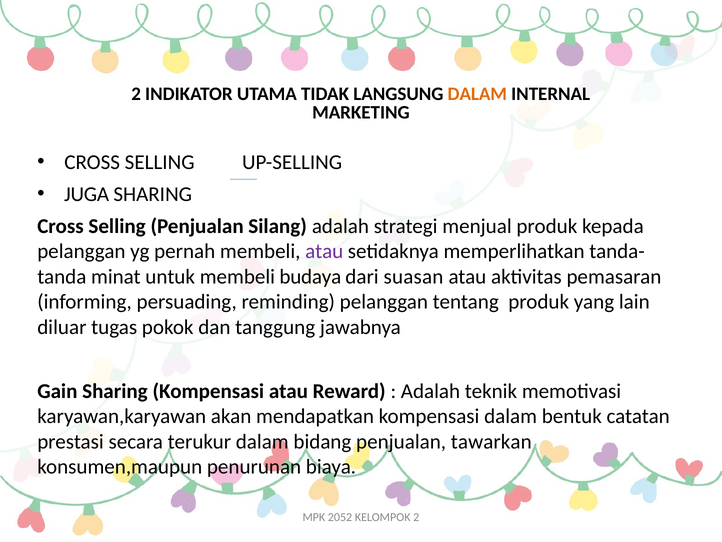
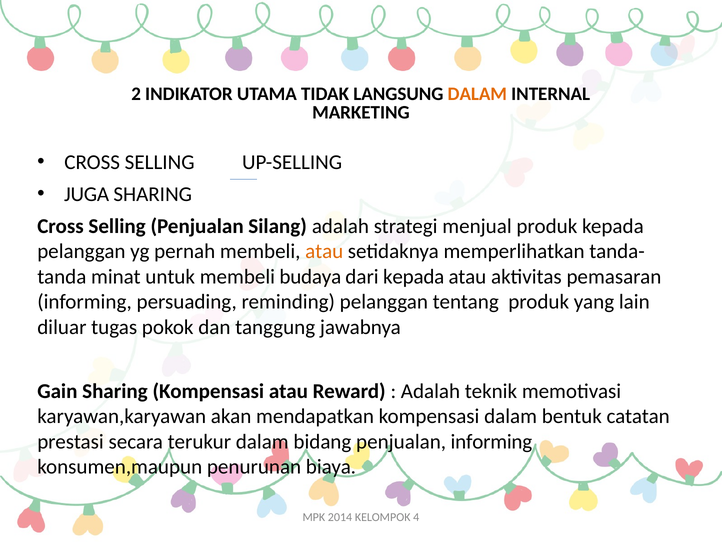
atau colour: purple -> orange (324, 251)
dari suasan: suasan -> kepada (414, 276)
penjualan tawarkan: tawarkan -> informing (491, 441)
2052: 2052 -> 2014 (340, 517)
KELOMPOK 2: 2 -> 4 (416, 517)
